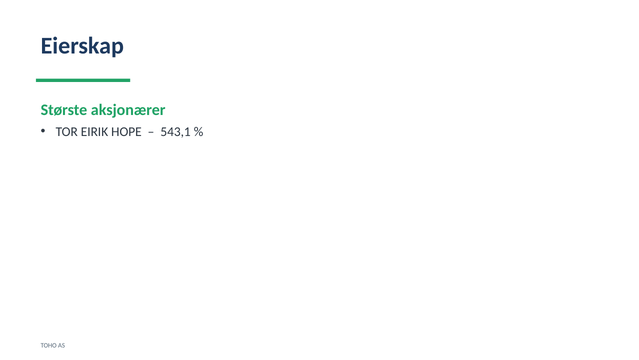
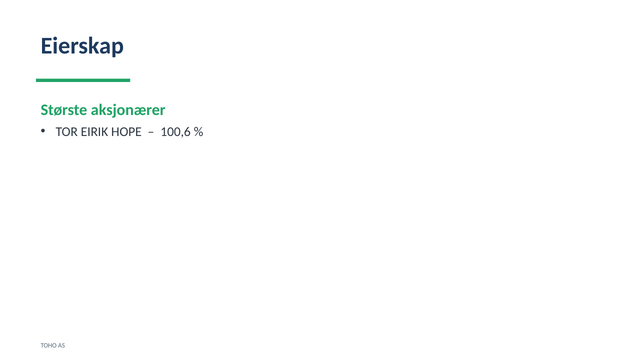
543,1: 543,1 -> 100,6 (176, 131)
